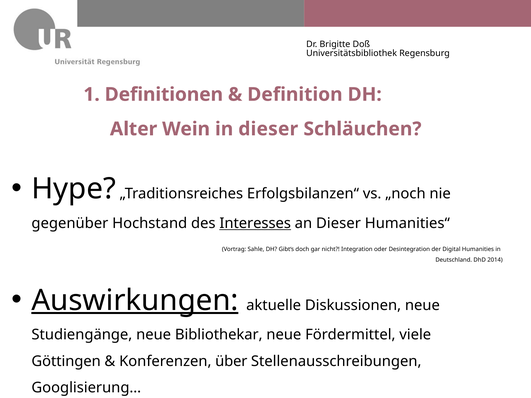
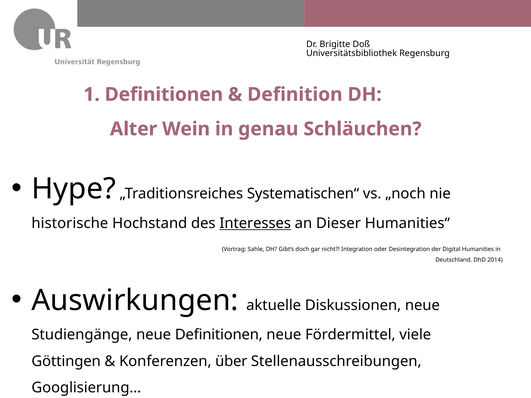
in dieser: dieser -> genau (268, 129)
Erfolgsbilanzen“: Erfolgsbilanzen“ -> Systematischen“ (303, 194)
gegenüber: gegenüber -> historische (70, 223)
Auswirkungen underline: present -> none (135, 300)
neue Bibliothekar: Bibliothekar -> Definitionen (219, 335)
